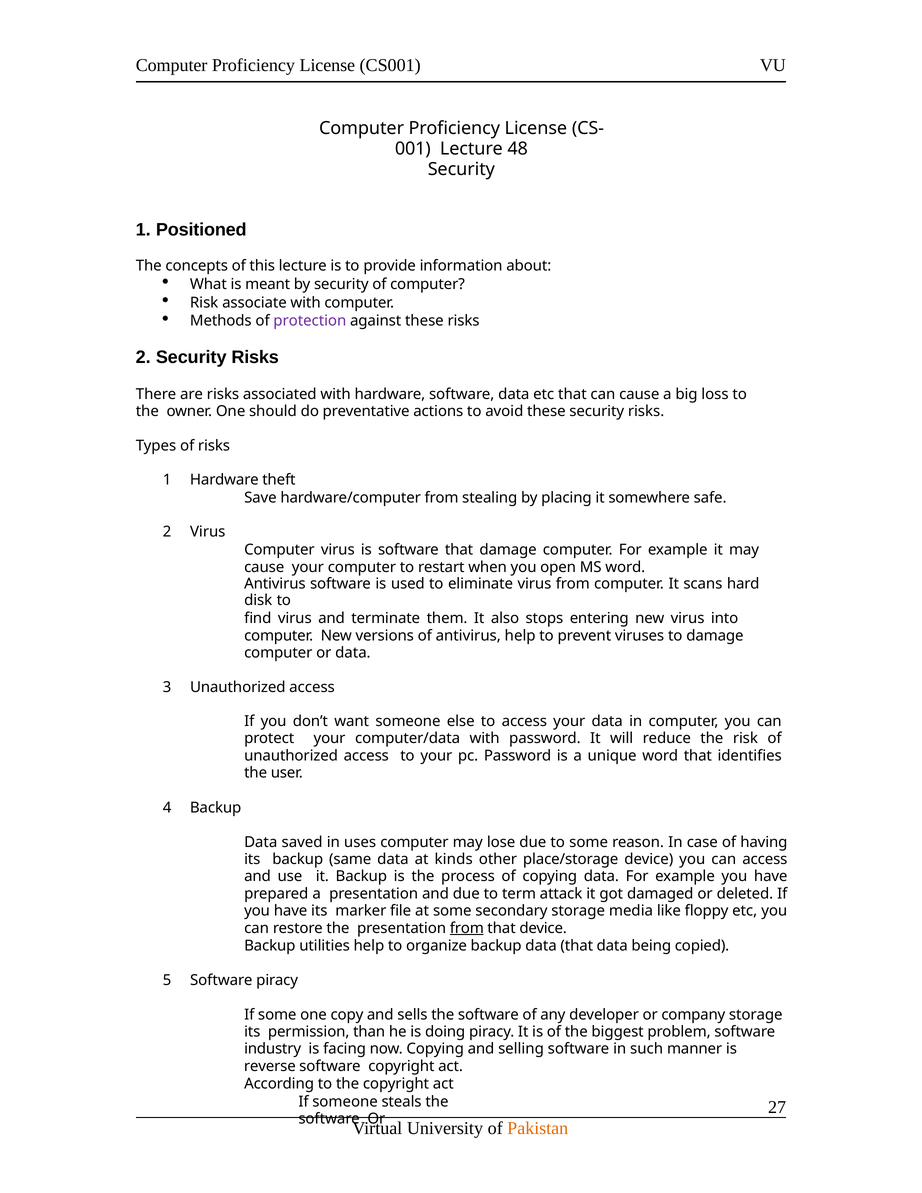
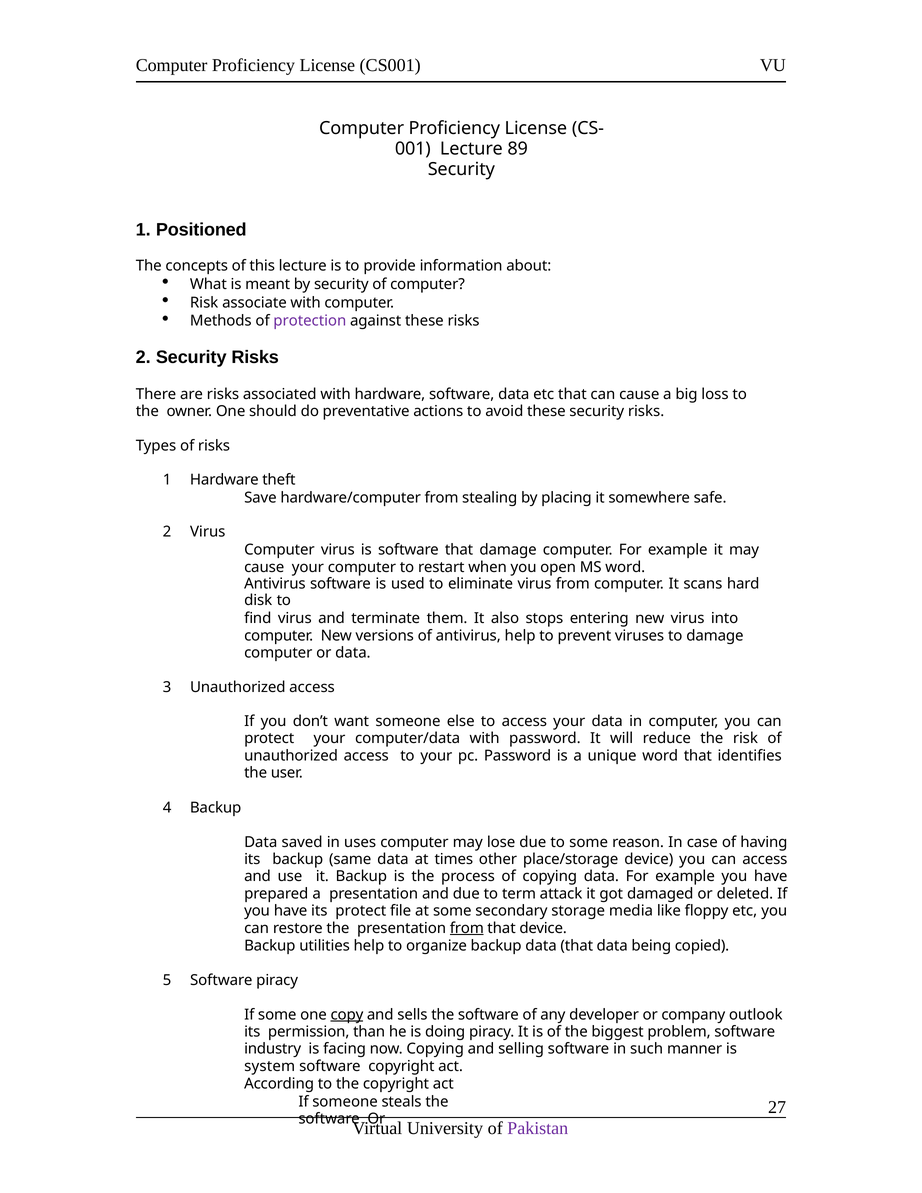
48: 48 -> 89 (518, 149)
kinds: kinds -> times (454, 859)
its marker: marker -> protect (361, 911)
copy underline: none -> present (347, 1015)
company storage: storage -> outlook (756, 1015)
reverse: reverse -> system (270, 1066)
Pakistan colour: orange -> purple (538, 1128)
